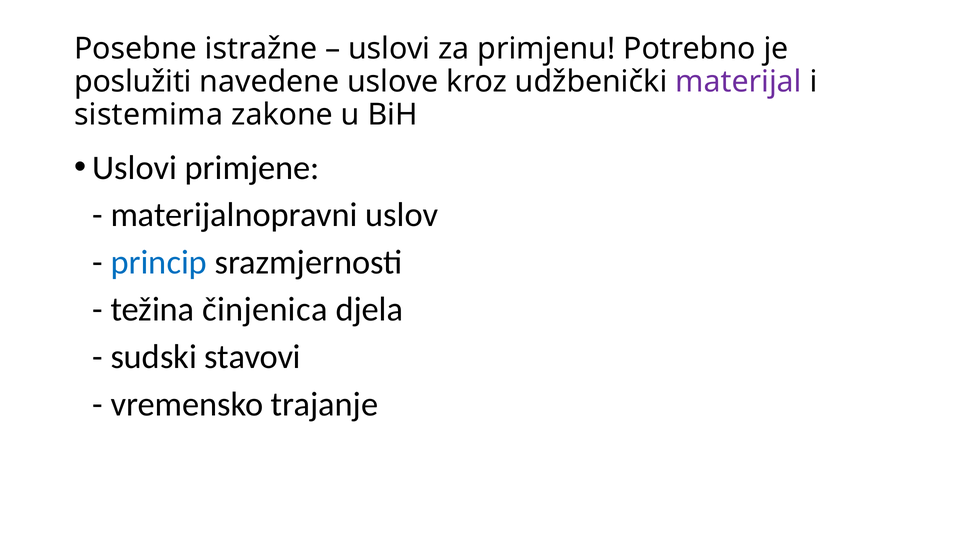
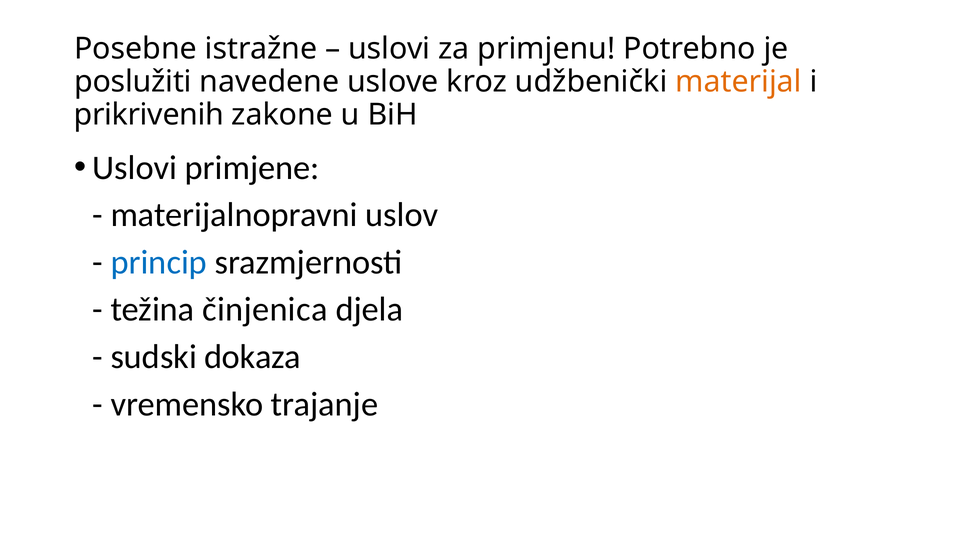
materijal colour: purple -> orange (739, 82)
sistemima: sistemima -> prikrivenih (149, 115)
stavovi: stavovi -> dokaza (253, 357)
